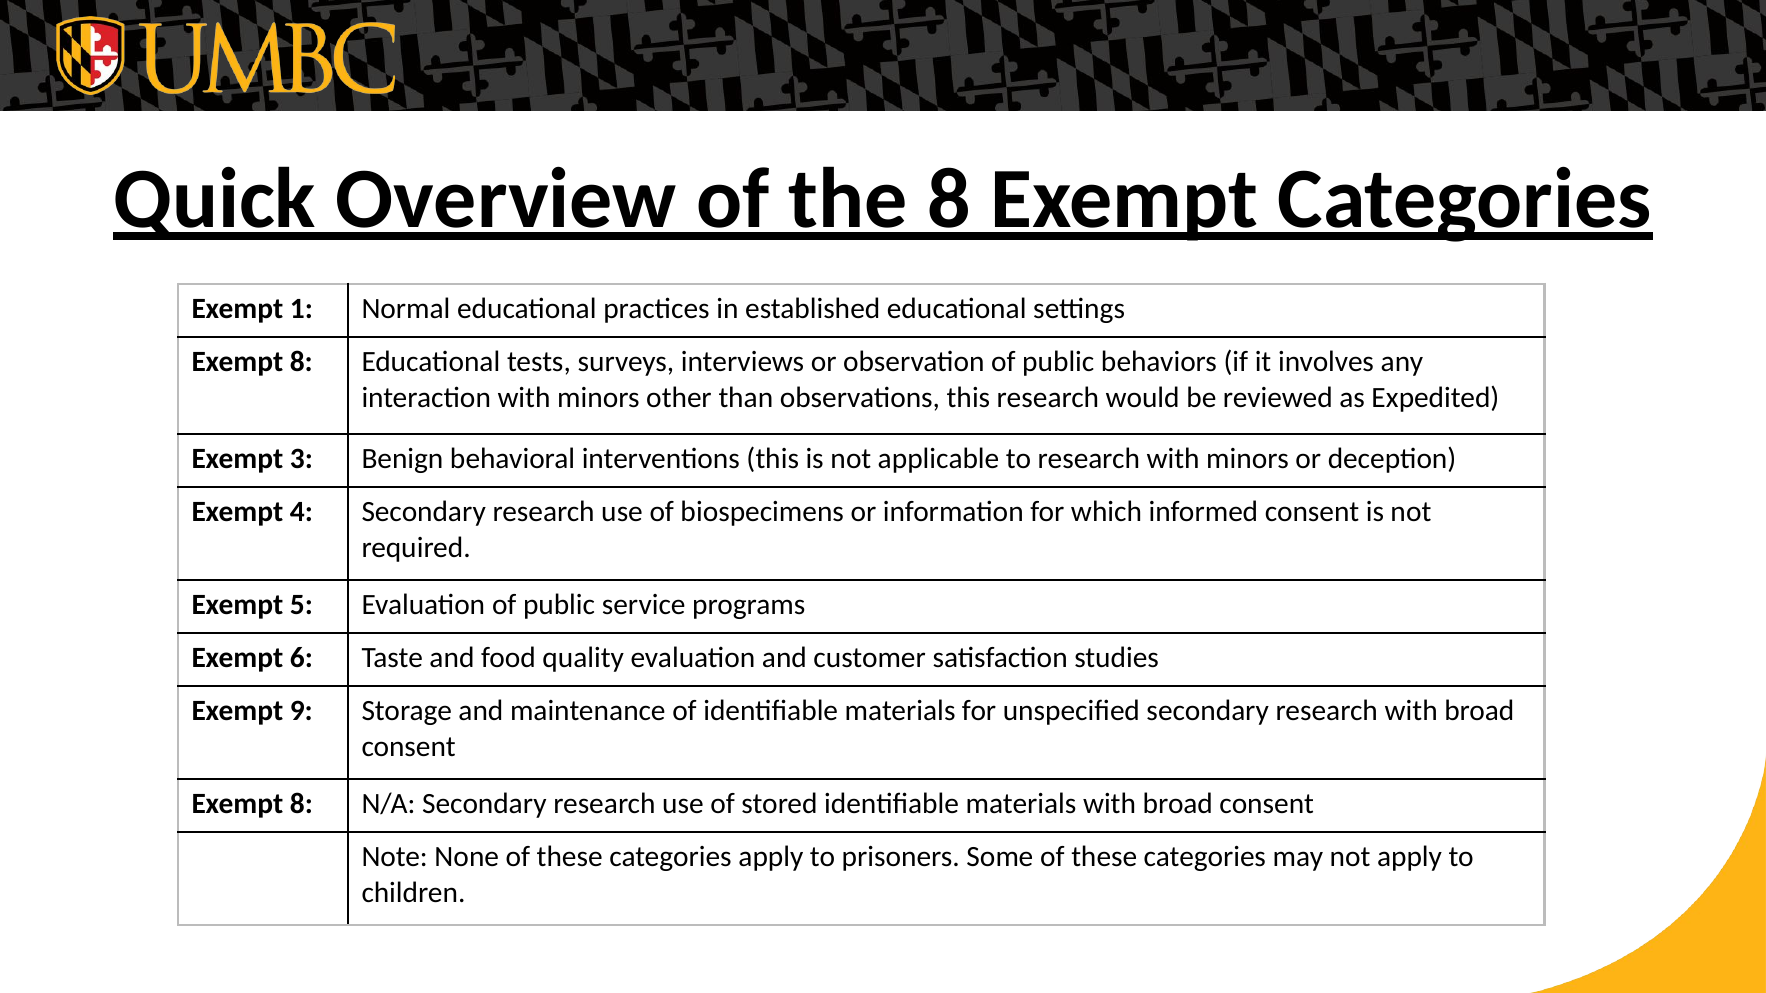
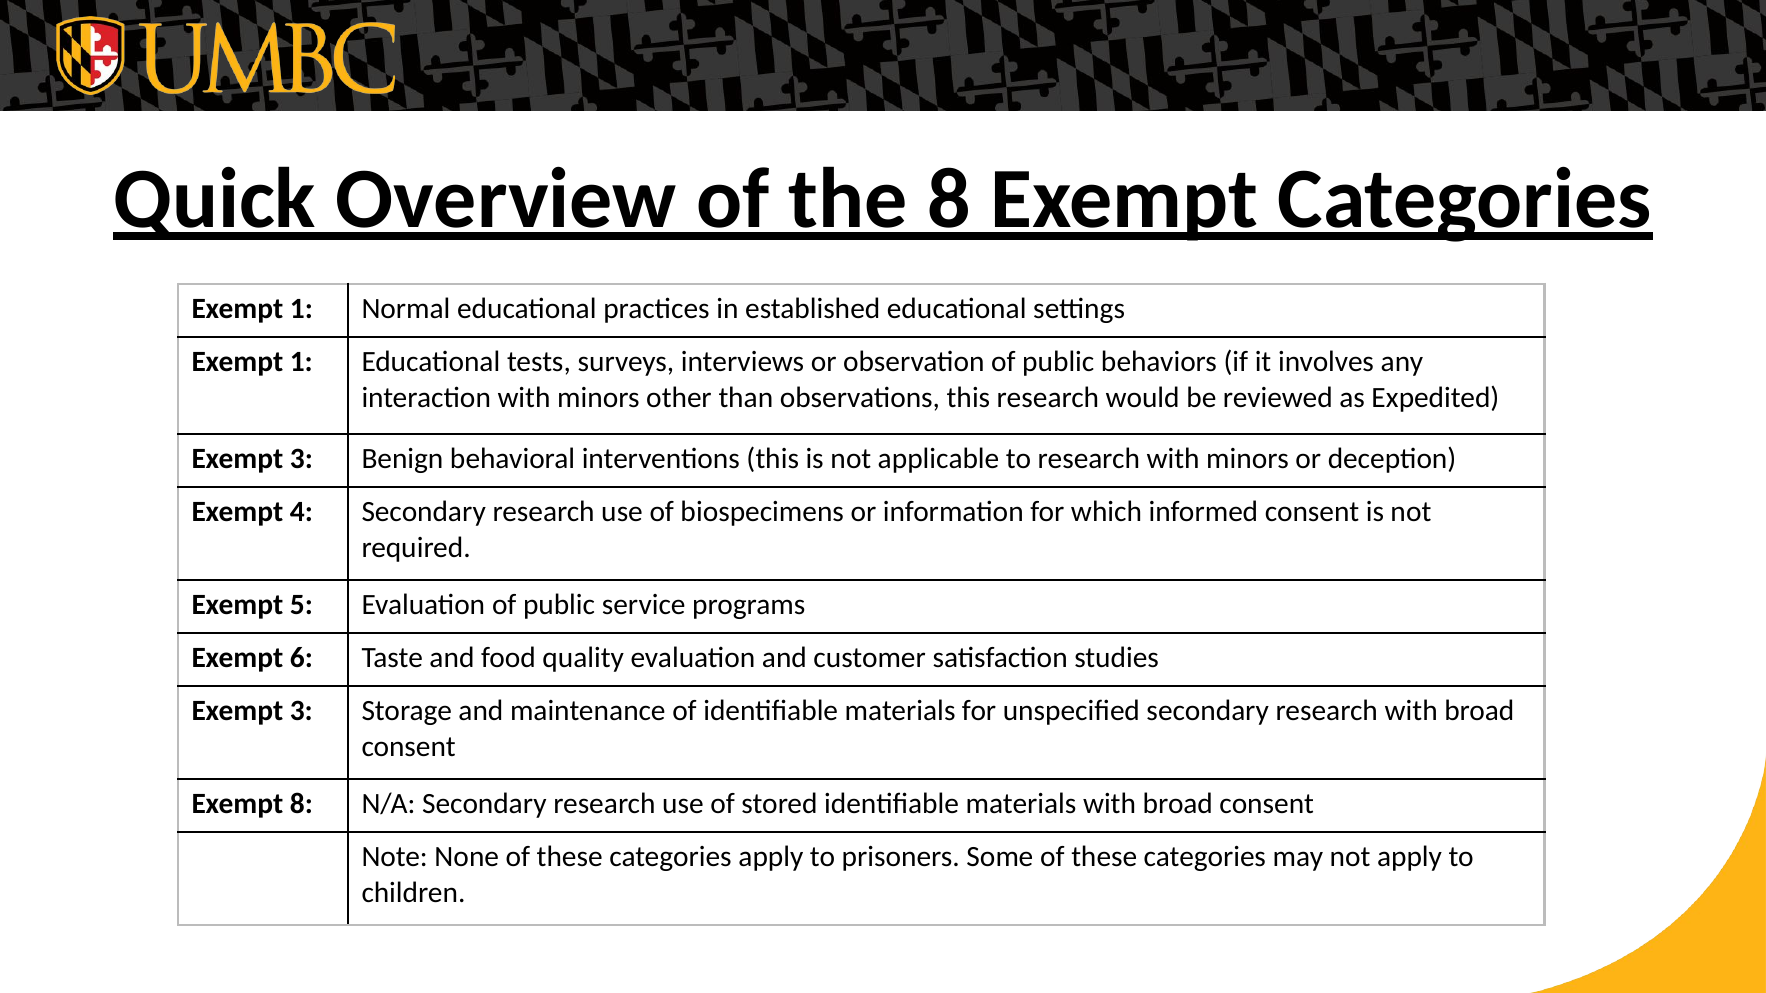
8: 8 -> 1 (301, 362)
9: 9 -> 3 (301, 711)
